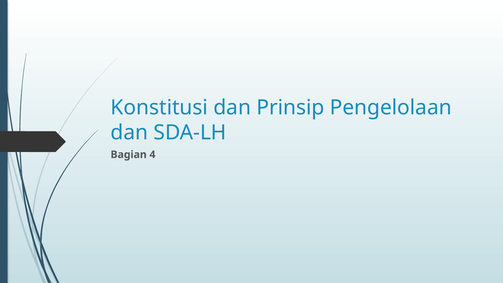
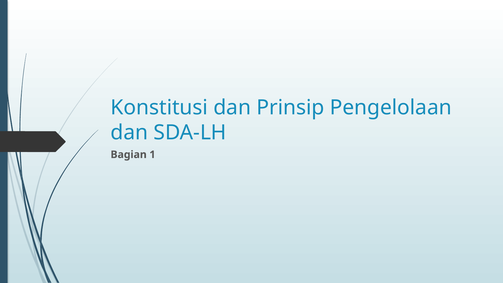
4: 4 -> 1 (152, 155)
